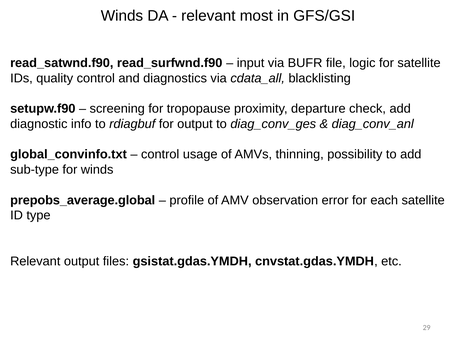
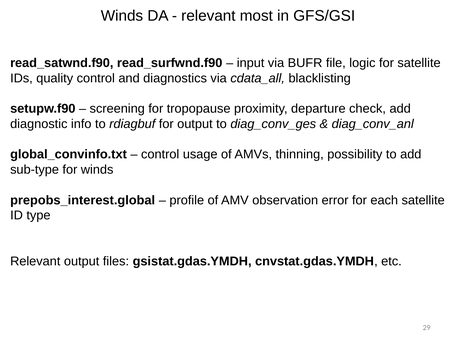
prepobs_average.global: prepobs_average.global -> prepobs_interest.global (83, 200)
